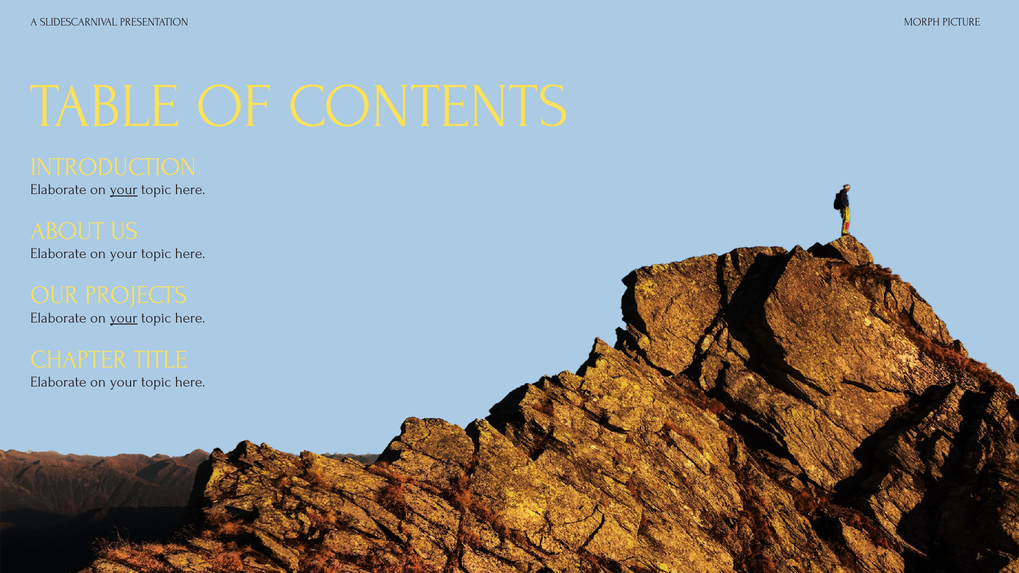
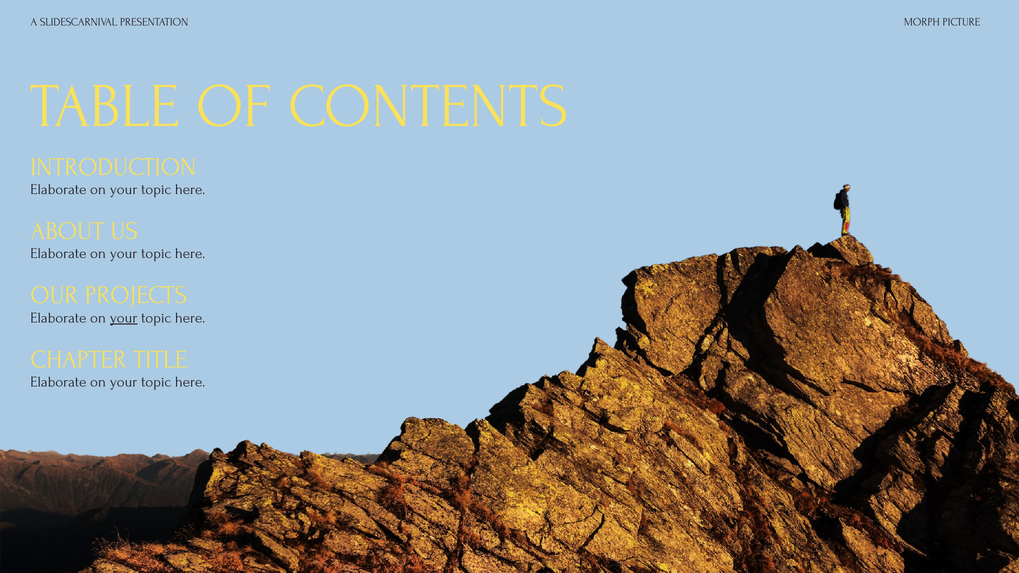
your underline: present -> none (124, 190)
